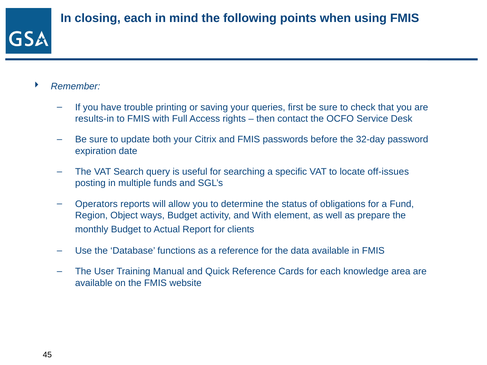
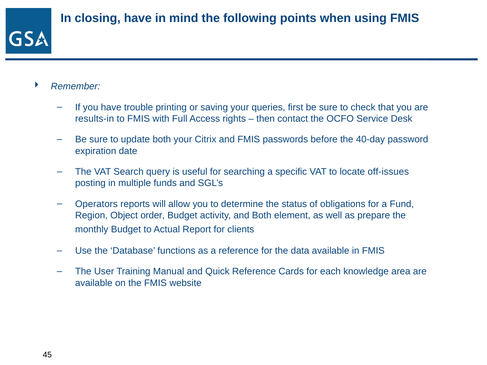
closing each: each -> have (138, 18)
32-day: 32-day -> 40-day (370, 140)
ways: ways -> order (153, 215)
and With: With -> Both (262, 215)
